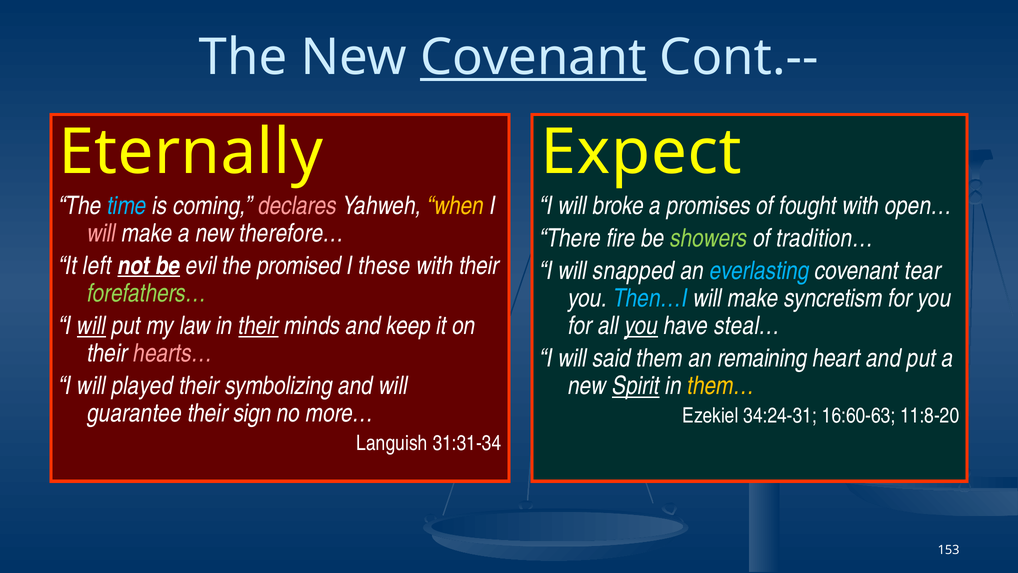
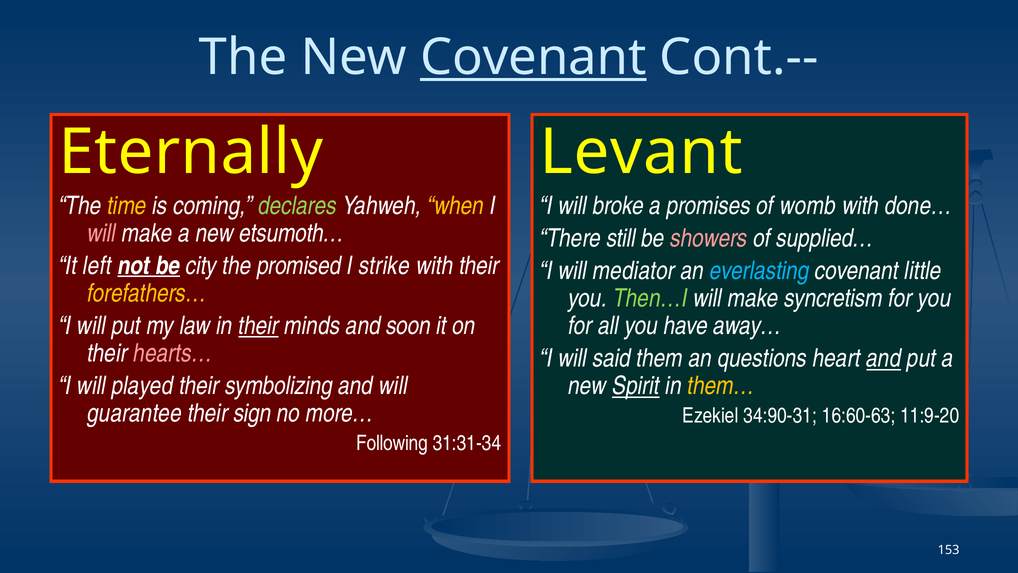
Expect: Expect -> Levant (641, 152)
time colour: light blue -> yellow (127, 206)
declares colour: pink -> light green (298, 206)
fought: fought -> womb (808, 206)
open…: open… -> done… (918, 206)
therefore…: therefore… -> etsumoth… (292, 233)
fire: fire -> still (621, 238)
showers colour: light green -> pink (709, 238)
tradition…: tradition… -> supplied… (825, 238)
evil: evil -> city (201, 266)
these: these -> strike (384, 266)
snapped: snapped -> mediator (634, 271)
tear: tear -> little (923, 271)
forefathers… colour: light green -> yellow (147, 293)
Then…I colour: light blue -> light green (650, 298)
will underline: present -> none (91, 326)
keep: keep -> soon (408, 326)
you underline: present -> none (641, 326)
steal…: steal… -> away… (747, 326)
remaining: remaining -> questions (762, 358)
and underline: none -> present (884, 358)
34:24-31: 34:24-31 -> 34:90-31 (780, 415)
11:8-20: 11:8-20 -> 11:9-20 (930, 415)
Languish: Languish -> Following (392, 443)
